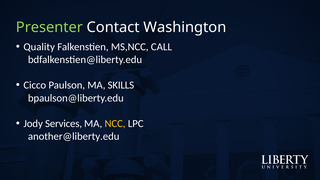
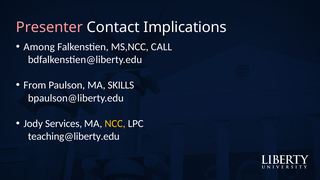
Presenter colour: light green -> pink (49, 27)
Washington: Washington -> Implications (185, 27)
Quality: Quality -> Among (39, 47)
Cicco: Cicco -> From (35, 85)
another@liberty.edu: another@liberty.edu -> teaching@liberty.edu (74, 136)
